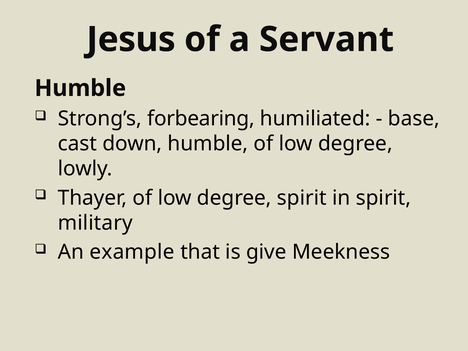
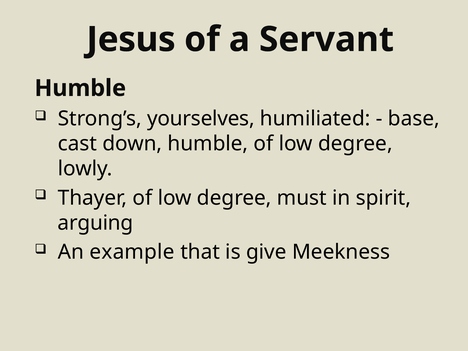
forbearing: forbearing -> yourselves (201, 119)
degree spirit: spirit -> must (302, 198)
military: military -> arguing (95, 223)
